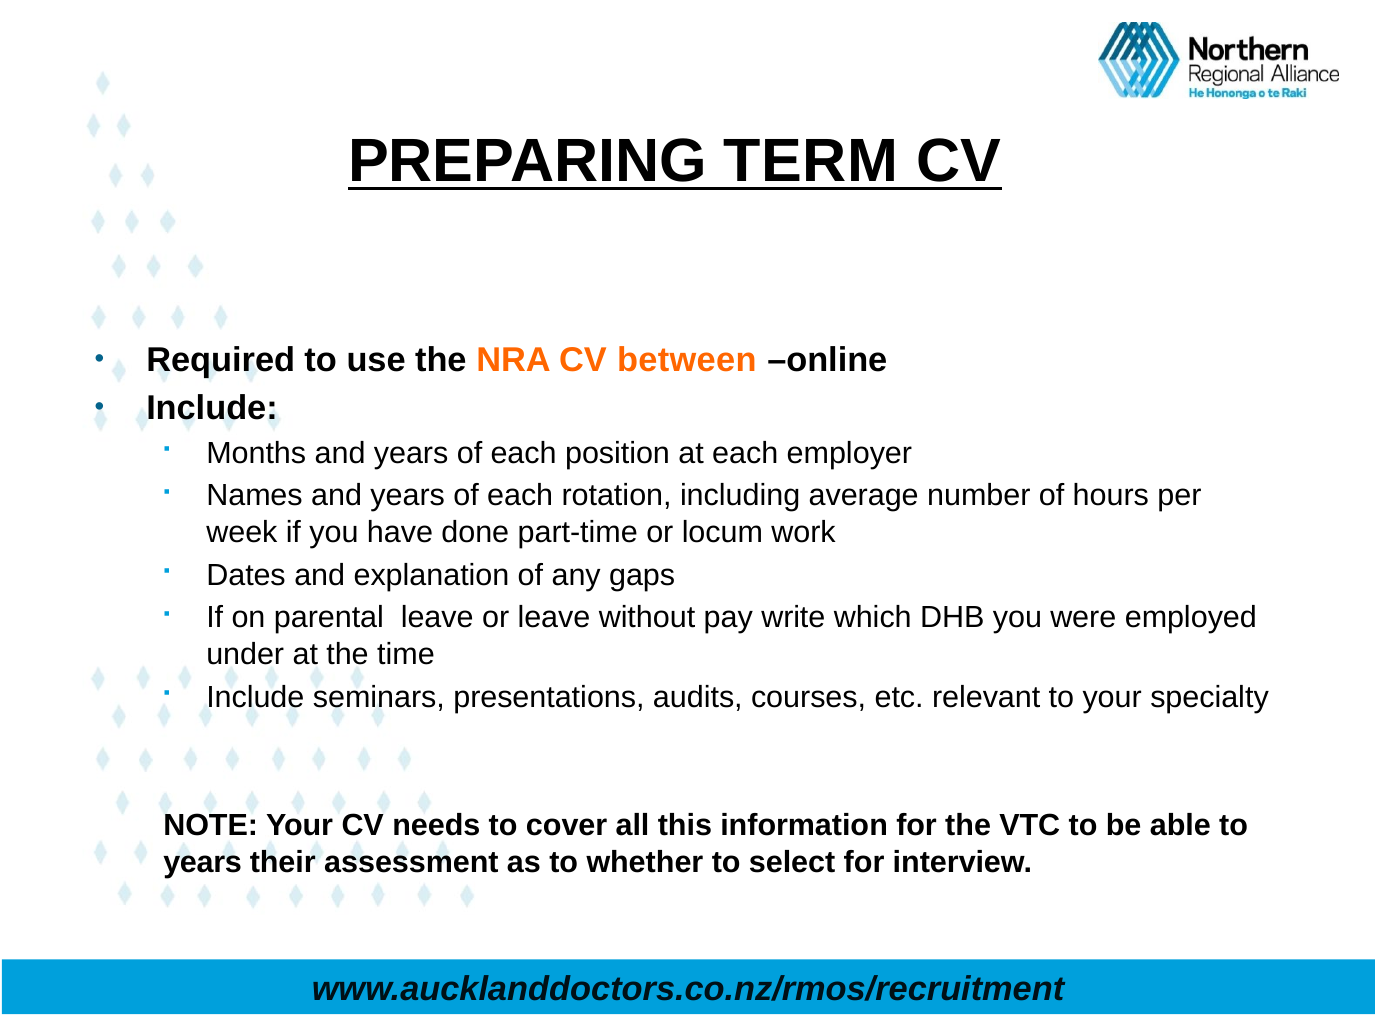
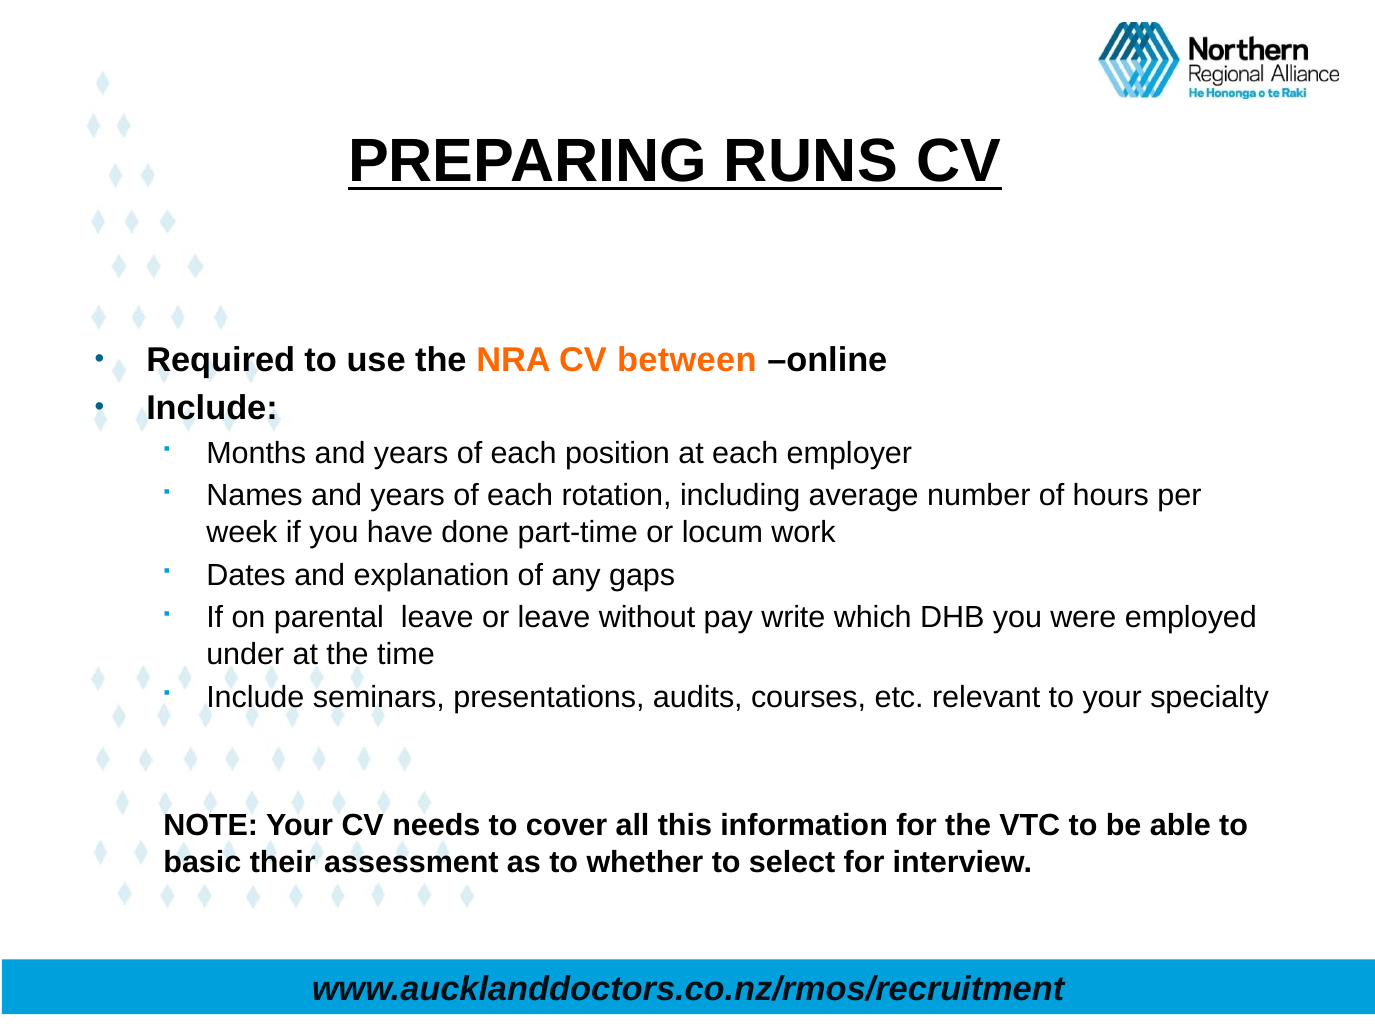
TERM: TERM -> RUNS (811, 162)
years: years -> basic (202, 862)
